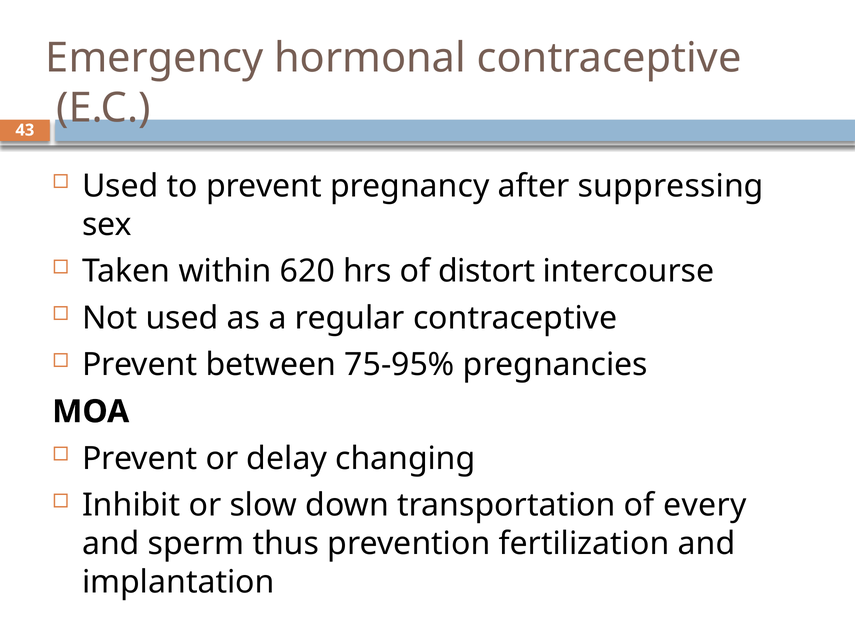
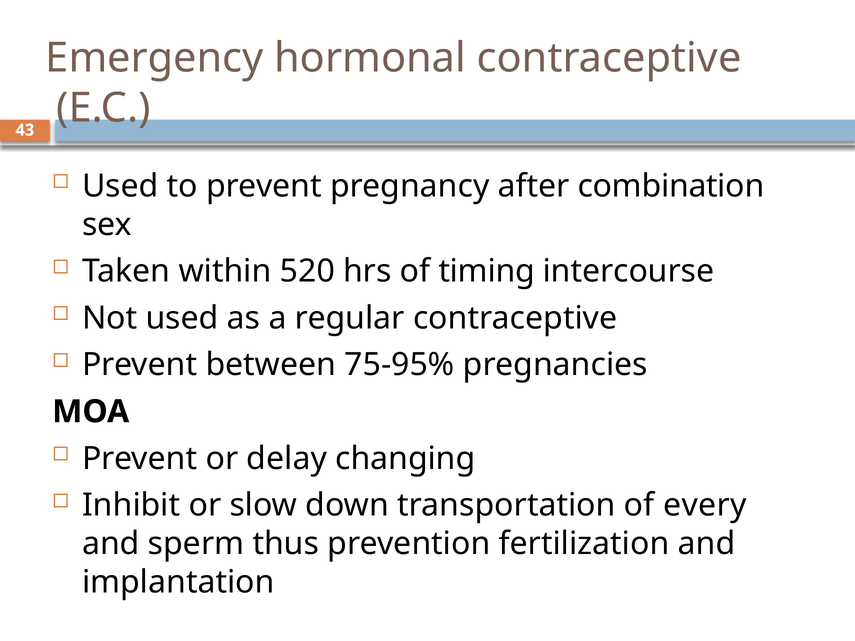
suppressing: suppressing -> combination (671, 186)
620: 620 -> 520 (307, 271)
distort: distort -> timing (487, 271)
